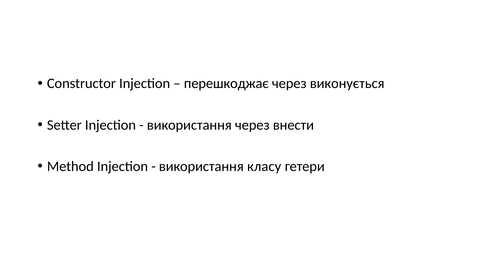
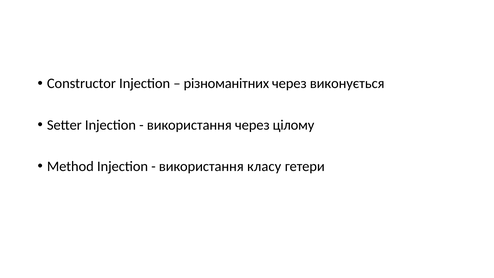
перешкоджає: перешкоджає -> різноманітних (226, 84)
внести: внести -> цілому (293, 125)
